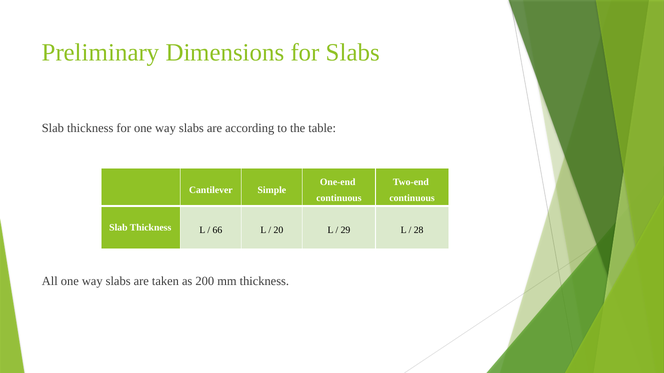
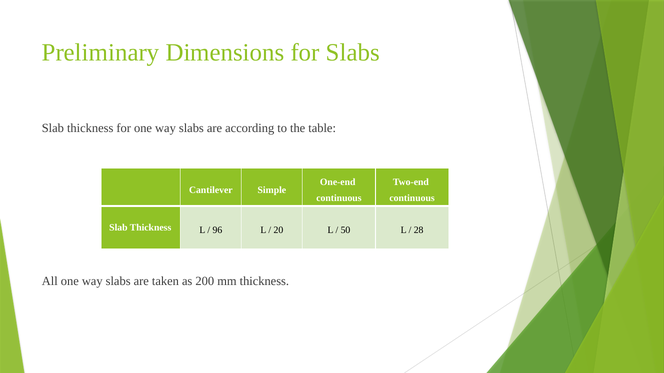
66: 66 -> 96 (217, 230)
29: 29 -> 50 (345, 230)
